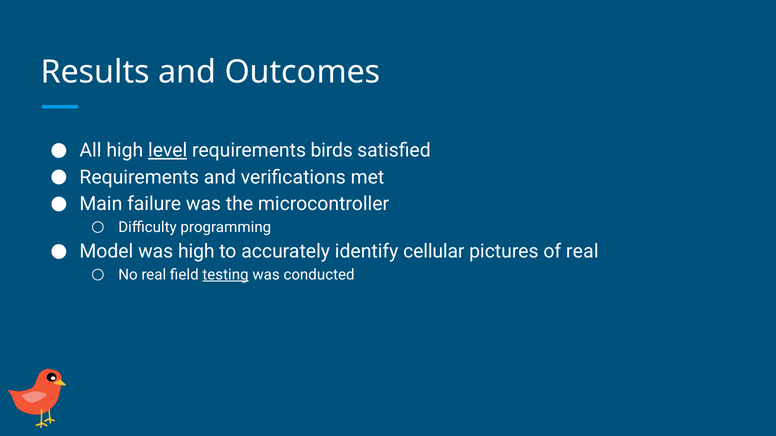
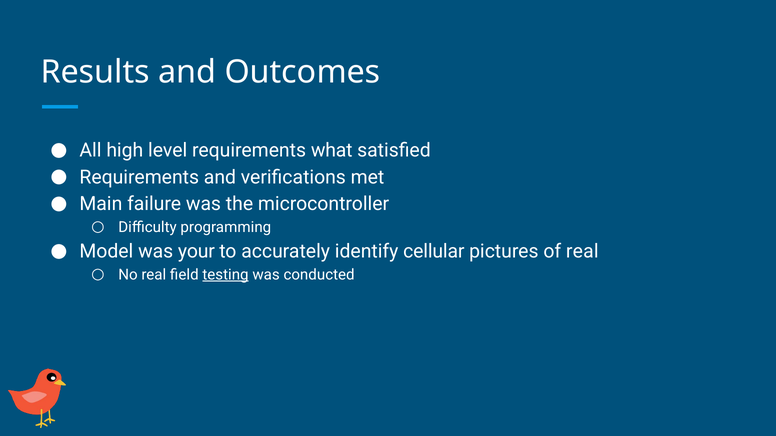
level underline: present -> none (168, 151)
birds: birds -> what (332, 151)
was high: high -> your (196, 252)
